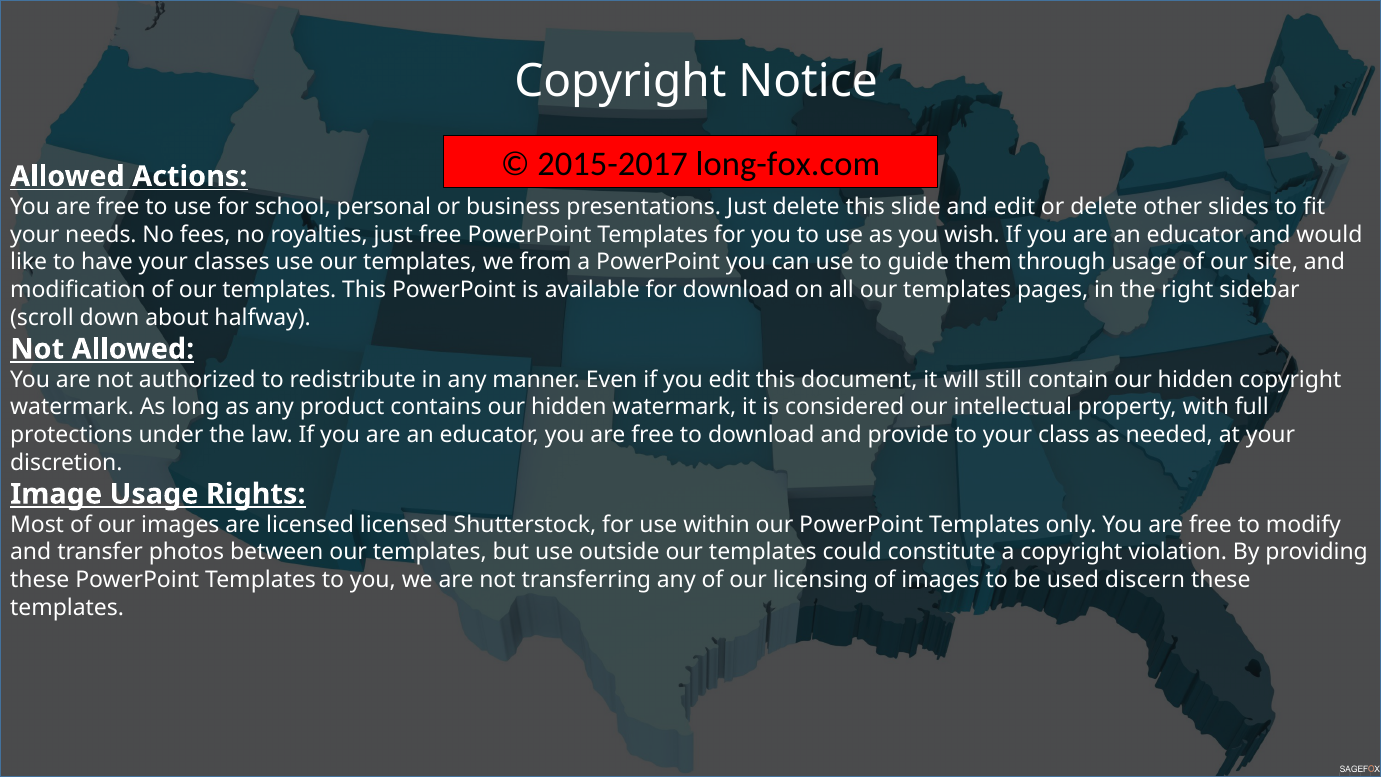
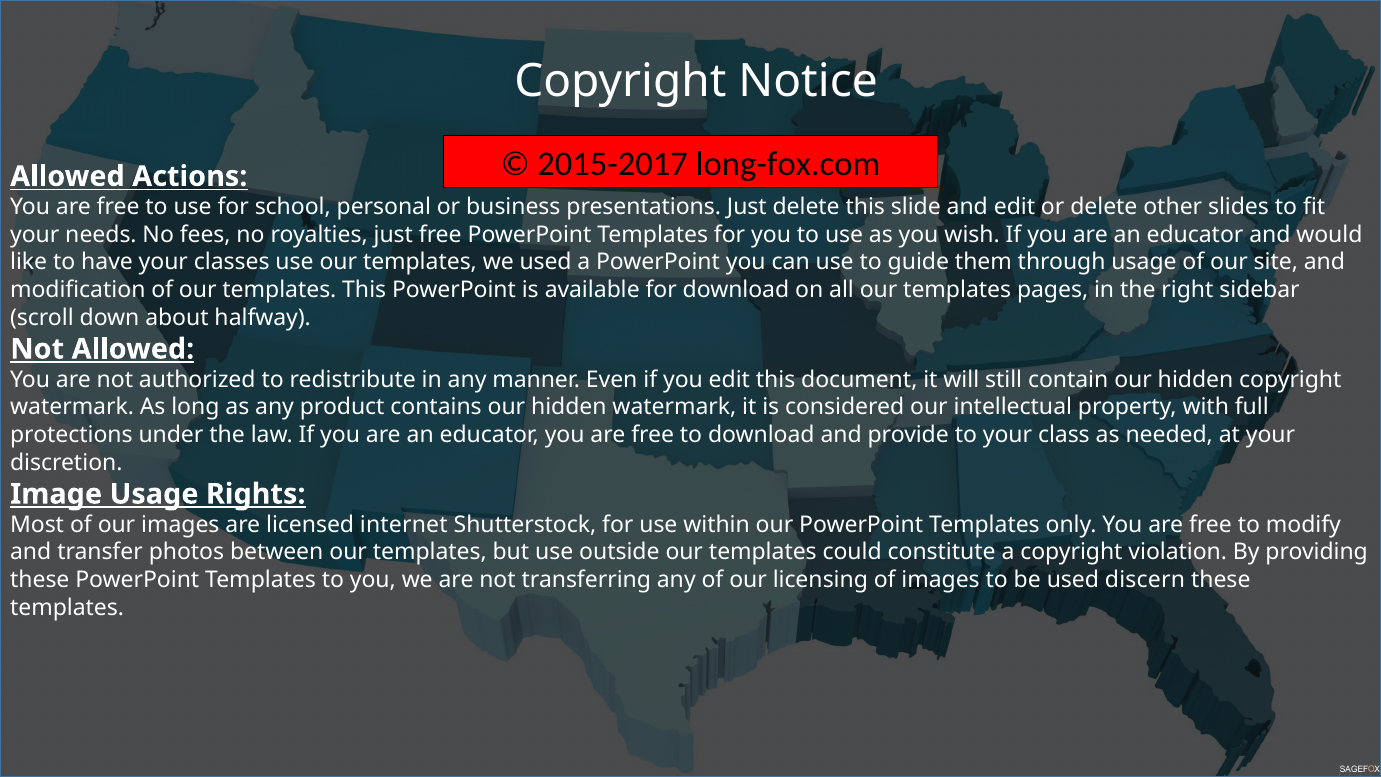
we from: from -> used (546, 262)
licensed licensed: licensed -> internet (404, 525)
